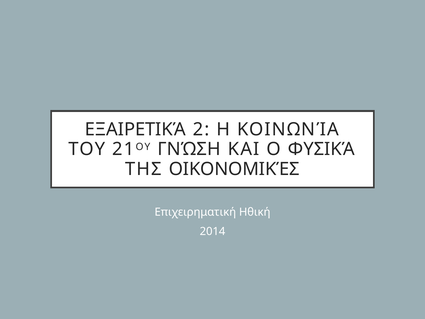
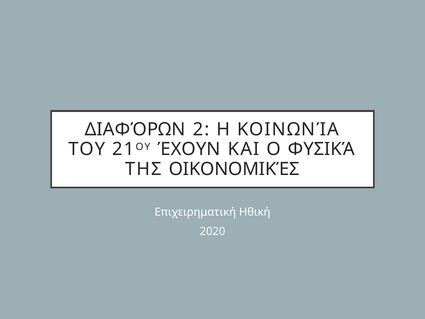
ΕΞΑΙΡΕΤΙΚΆ: ΕΞΑΙΡΕΤΙΚΆ -> ΔΙΑΦΌΡΩΝ (135, 129)
ΓΝΏΣΗ: ΓΝΏΣΗ -> ΈΧΟΥΝ (189, 149)
2014: 2014 -> 2020 (213, 231)
